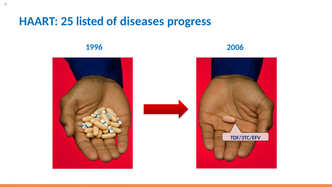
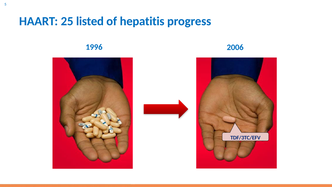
diseases: diseases -> hepatitis (142, 21)
